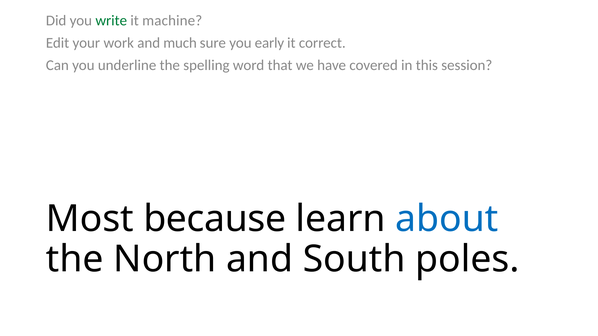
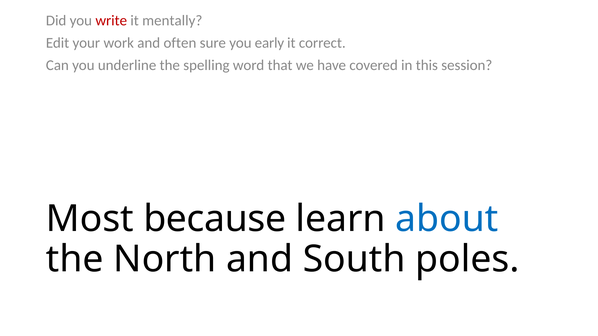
write colour: green -> red (111, 21)
machine: machine -> mentally (172, 21)
much: much -> often (180, 43)
